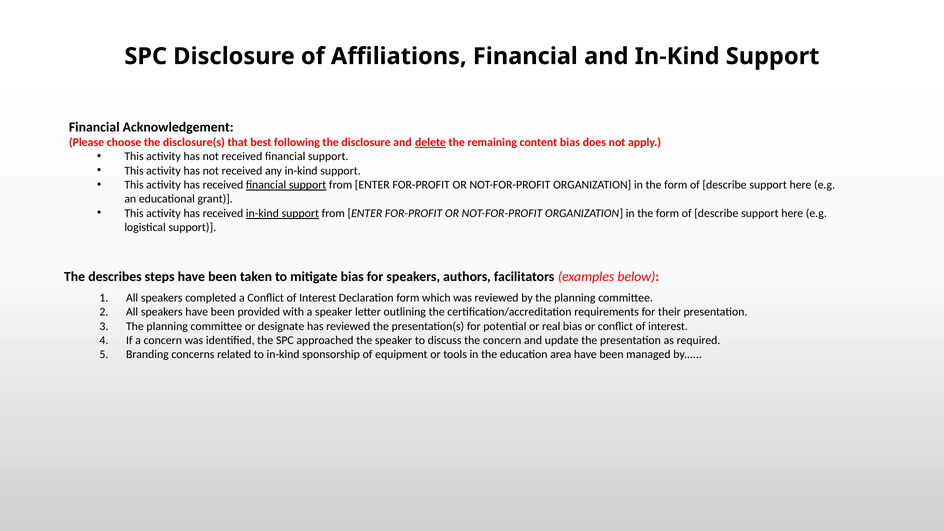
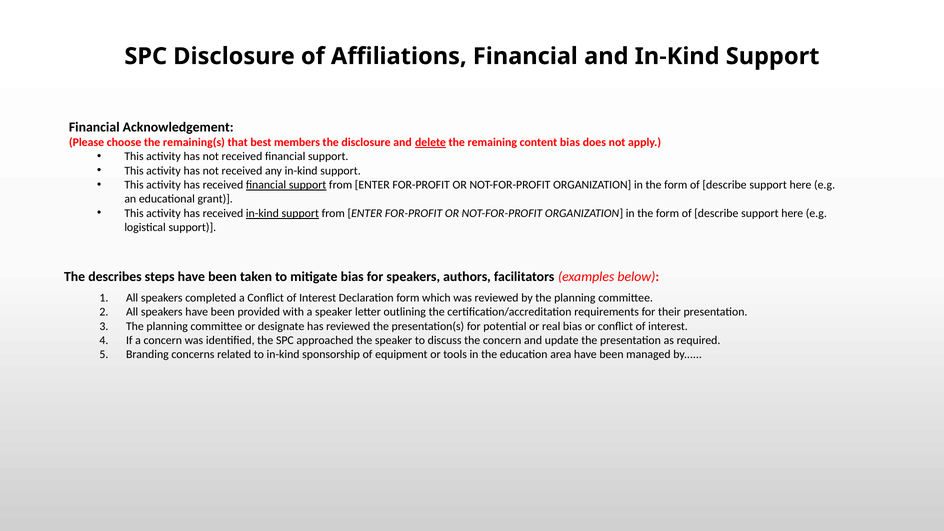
disclosure(s: disclosure(s -> remaining(s (194, 142)
following: following -> members (297, 142)
